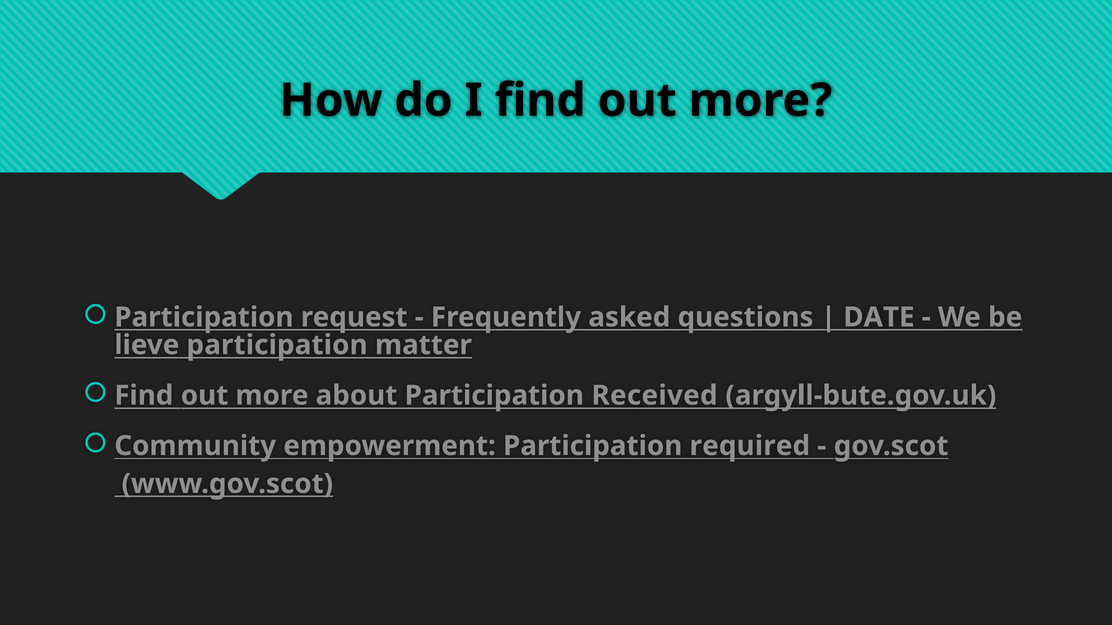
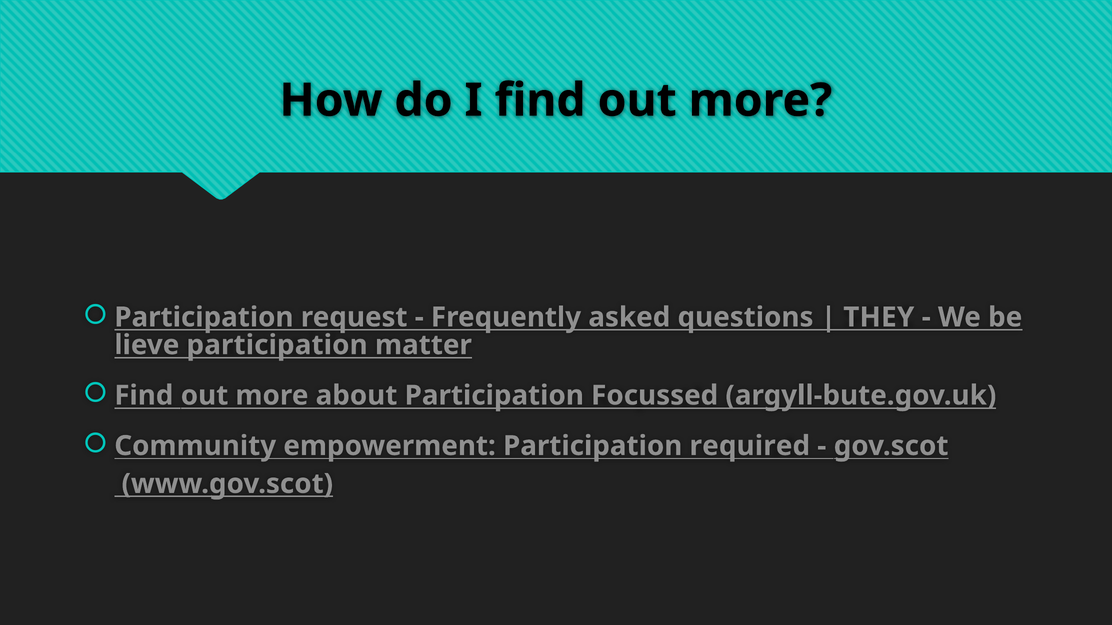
DATE: DATE -> THEY (879, 317)
Received: Received -> Focussed (655, 396)
